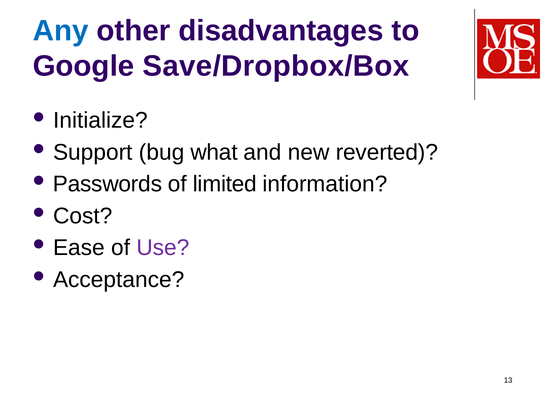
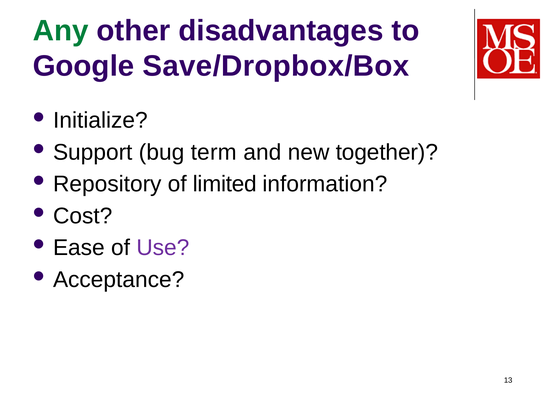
Any colour: blue -> green (61, 31)
what: what -> term (214, 152)
reverted: reverted -> together (387, 152)
Passwords: Passwords -> Repository (107, 184)
